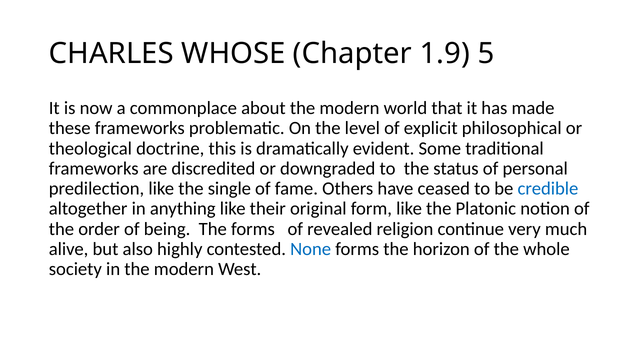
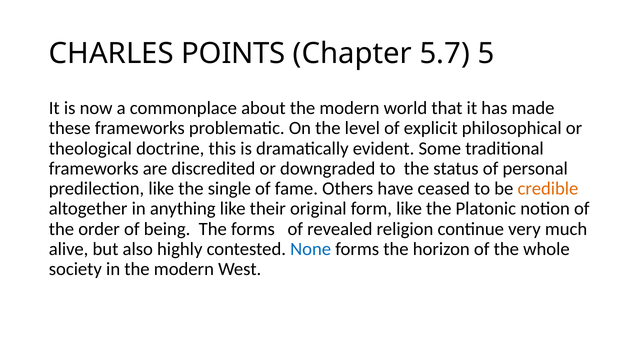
WHOSE: WHOSE -> POINTS (233, 54)
1.9: 1.9 -> 5.7 (445, 54)
credible colour: blue -> orange (548, 189)
